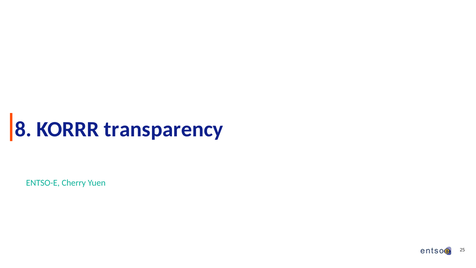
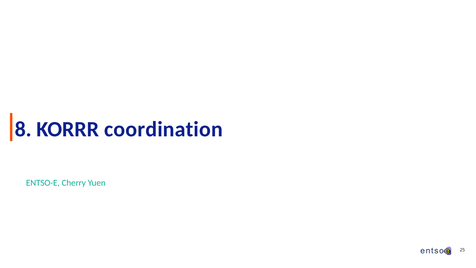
transparency: transparency -> coordination (164, 129)
